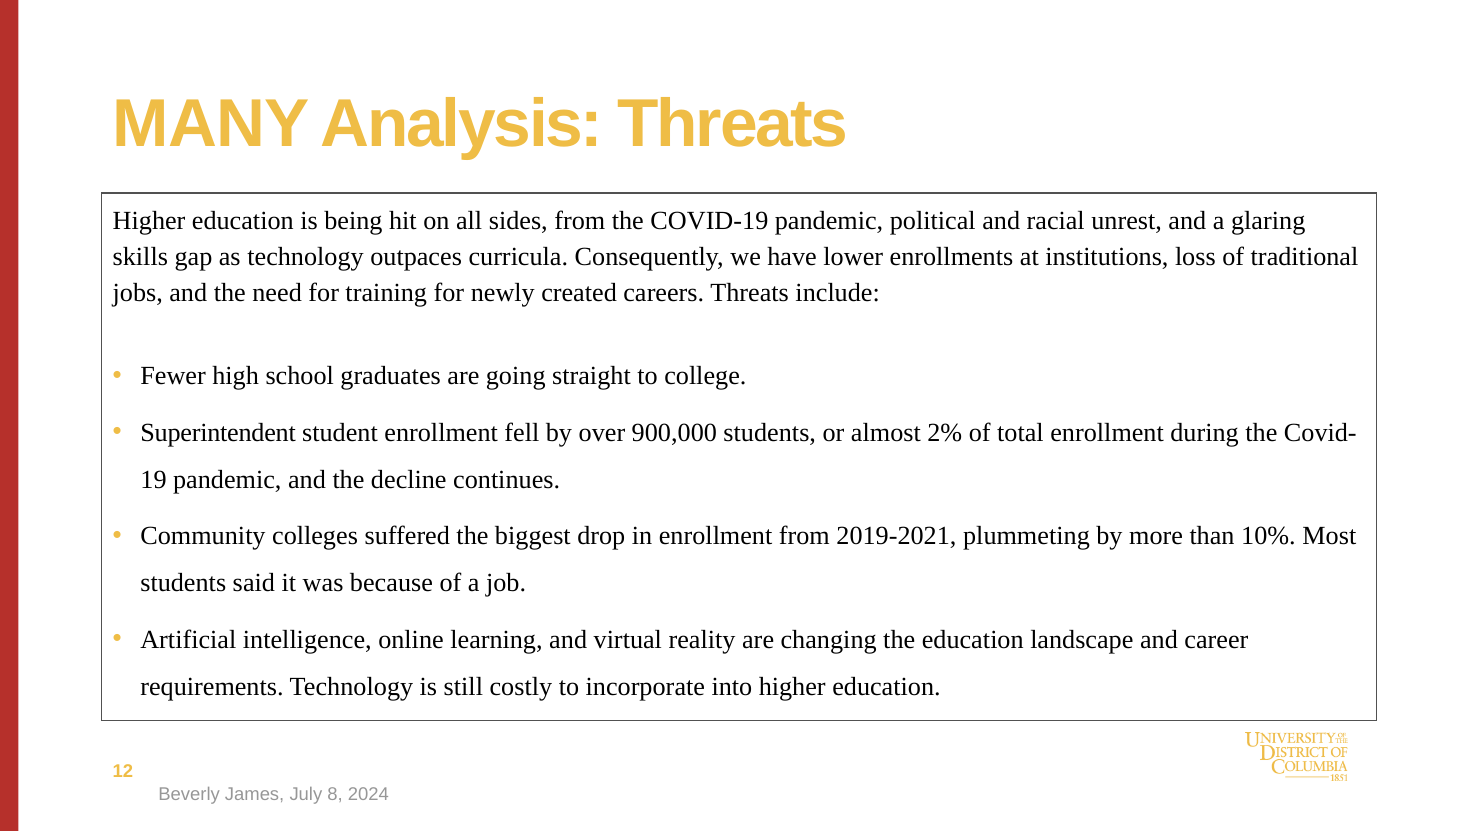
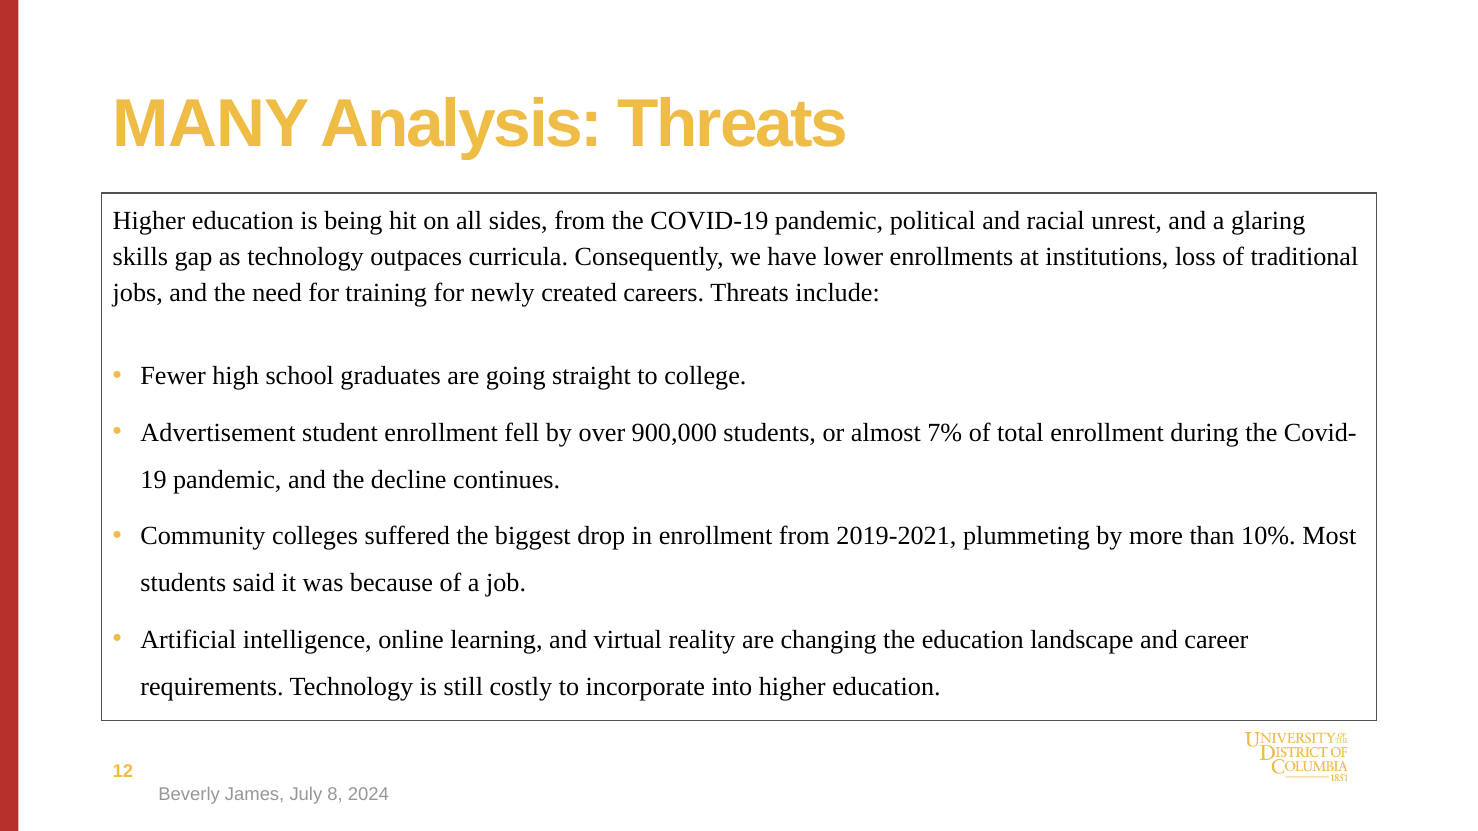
Superintendent: Superintendent -> Advertisement (218, 433)
2%: 2% -> 7% (945, 433)
